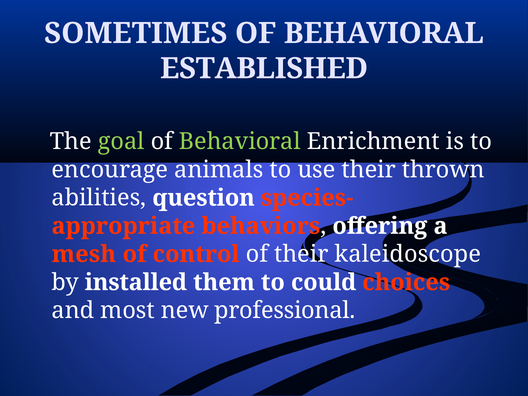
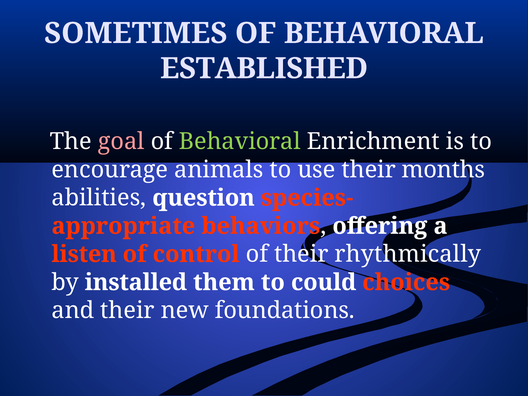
goal colour: light green -> pink (121, 142)
thrown: thrown -> months (443, 170)
mesh: mesh -> listen (84, 254)
kaleidoscope: kaleidoscope -> rhythmically (408, 254)
and most: most -> their (127, 311)
professional: professional -> foundations (285, 311)
